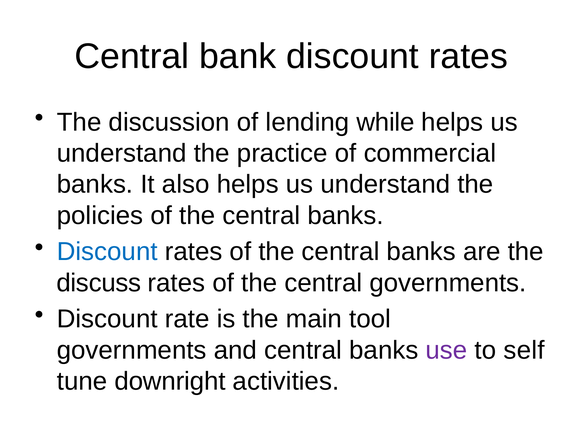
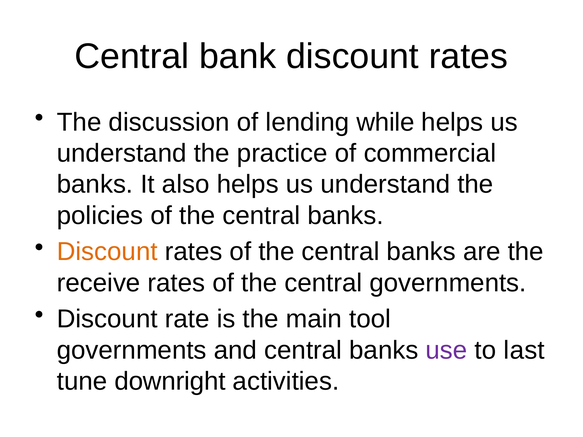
Discount colour: blue -> orange (107, 252)
discuss: discuss -> receive (99, 283)
self: self -> last (524, 350)
